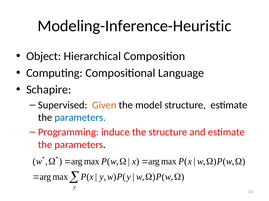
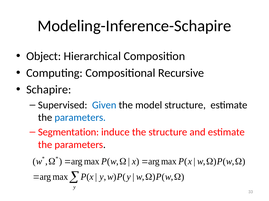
Modeling-Inference-Heuristic: Modeling-Inference-Heuristic -> Modeling-Inference-Schapire (134, 26)
Language: Language -> Recursive (181, 73)
Given colour: orange -> blue (104, 105)
Programming: Programming -> Segmentation (68, 133)
